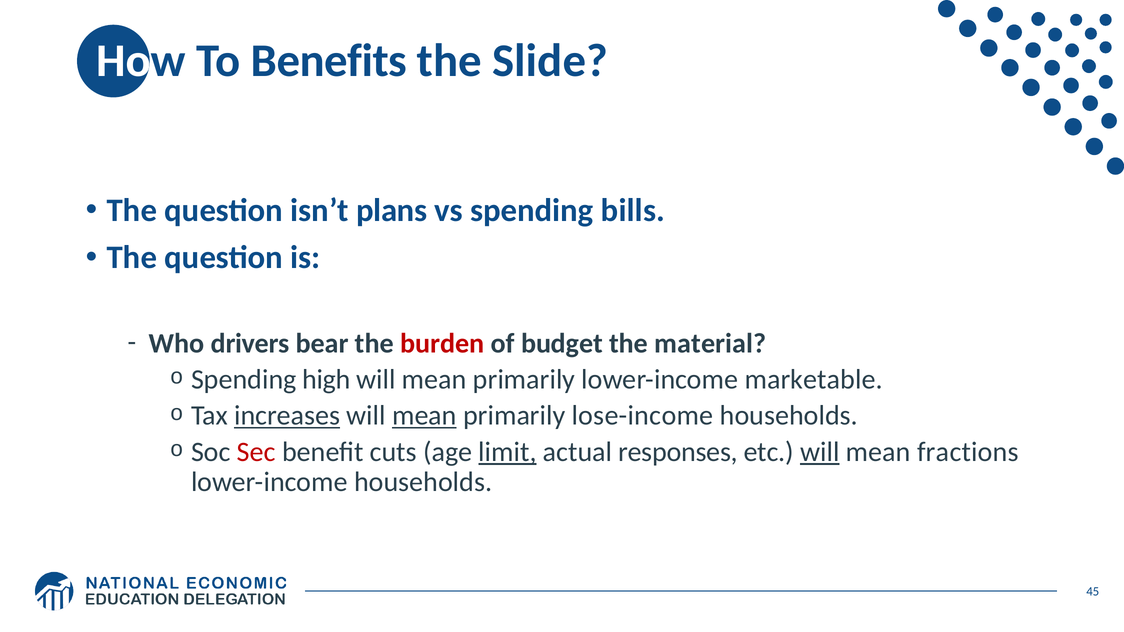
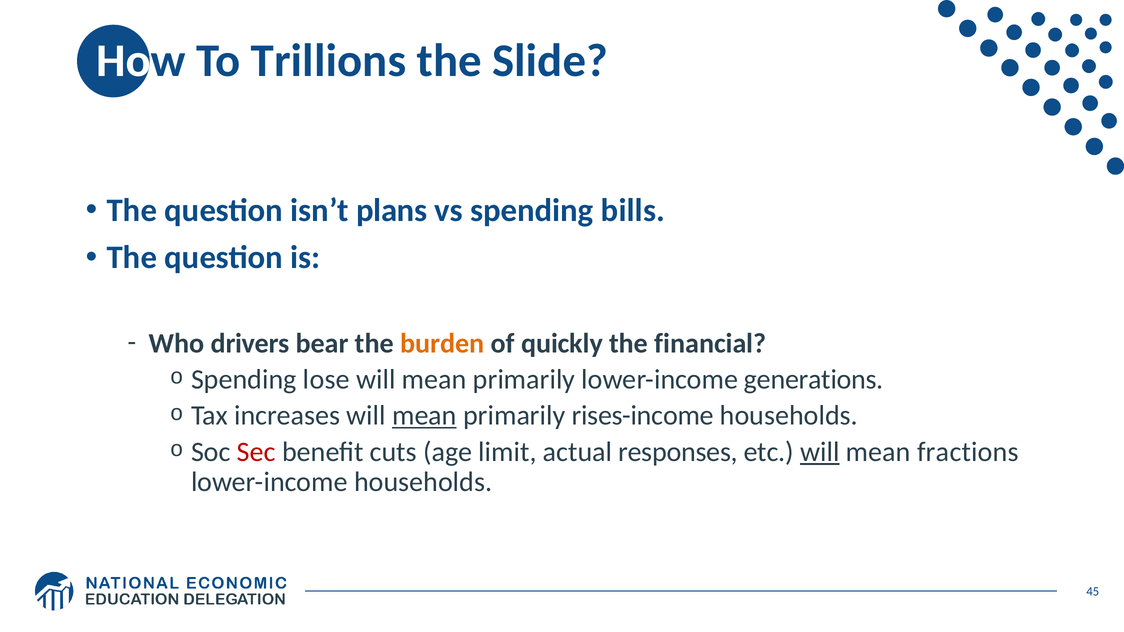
Benefits: Benefits -> Trillions (329, 61)
burden colour: red -> orange (442, 344)
budget: budget -> quickly (562, 344)
material: material -> financial (710, 344)
high: high -> lose (326, 380)
marketable: marketable -> generations (814, 380)
increases underline: present -> none (287, 416)
lose-income: lose-income -> rises-income (643, 416)
limit underline: present -> none (507, 452)
